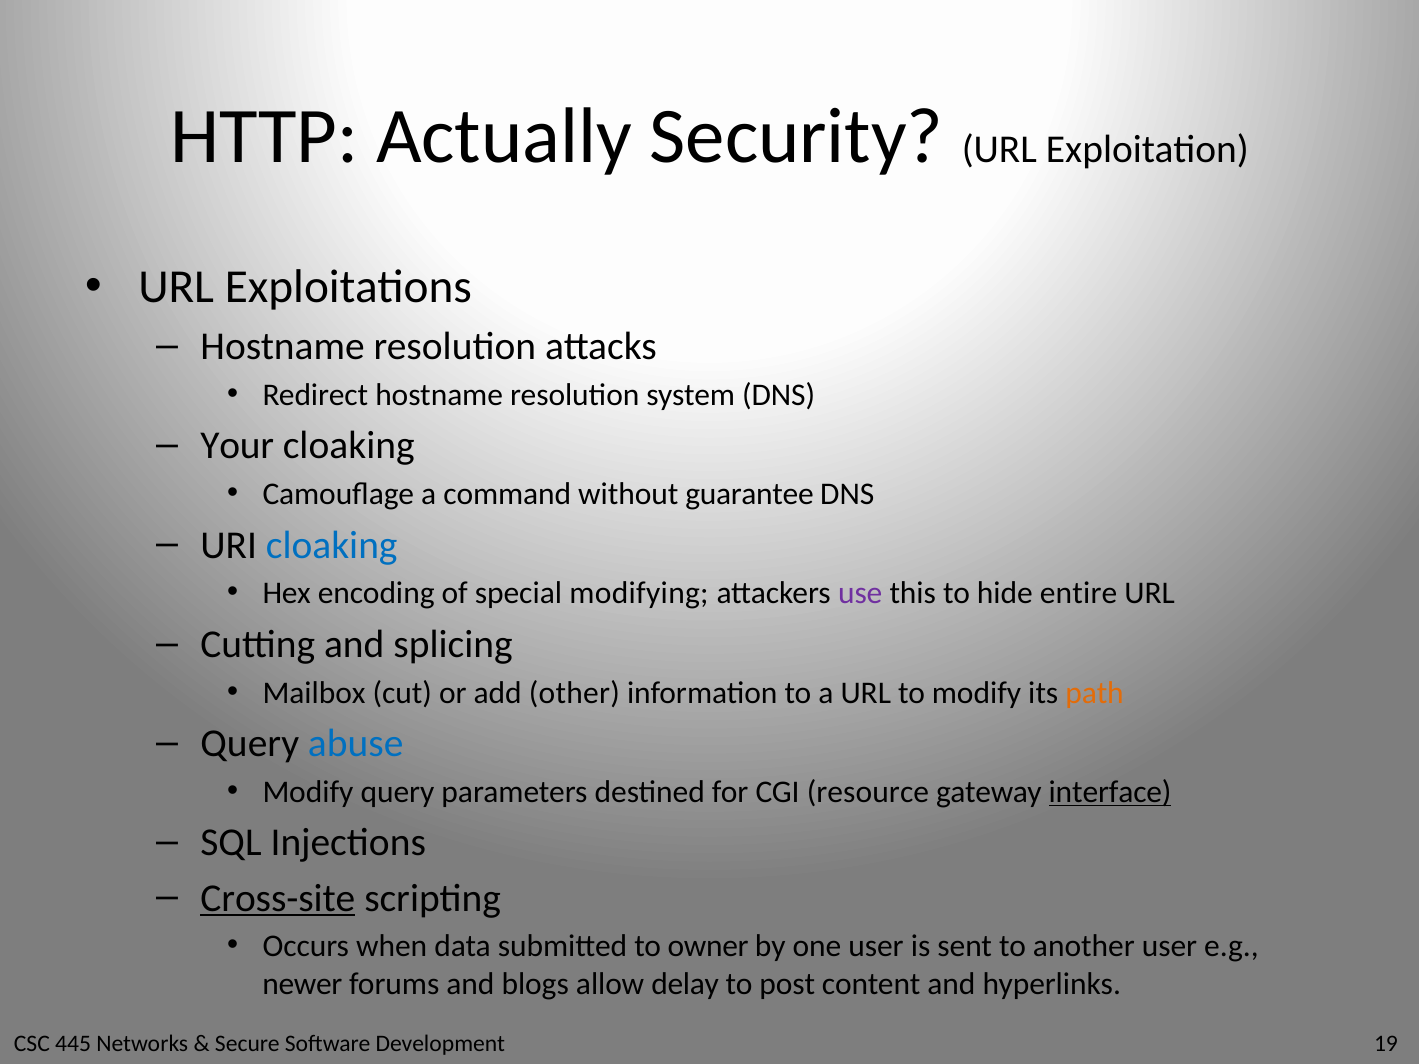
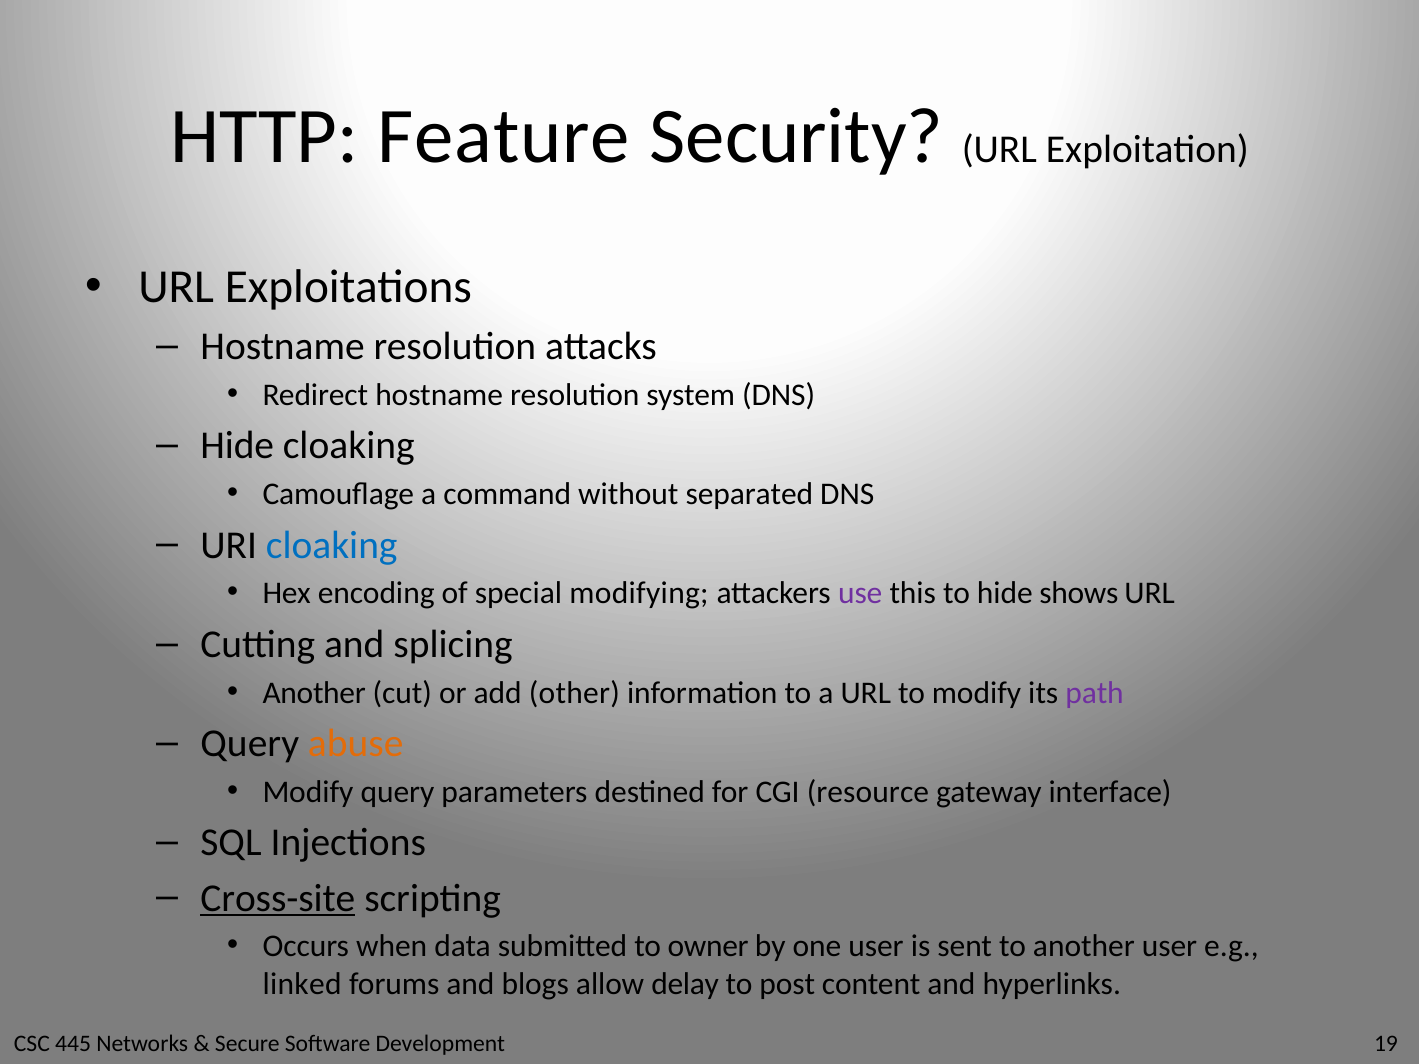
Actually: Actually -> Feature (504, 137)
Your: Your -> Hide (237, 446)
guarantee: guarantee -> separated (749, 494)
entire: entire -> shows (1079, 593)
Mailbox: Mailbox -> Another (314, 693)
path colour: orange -> purple (1095, 693)
abuse colour: blue -> orange (356, 744)
interface underline: present -> none (1110, 792)
newer: newer -> linked (302, 984)
